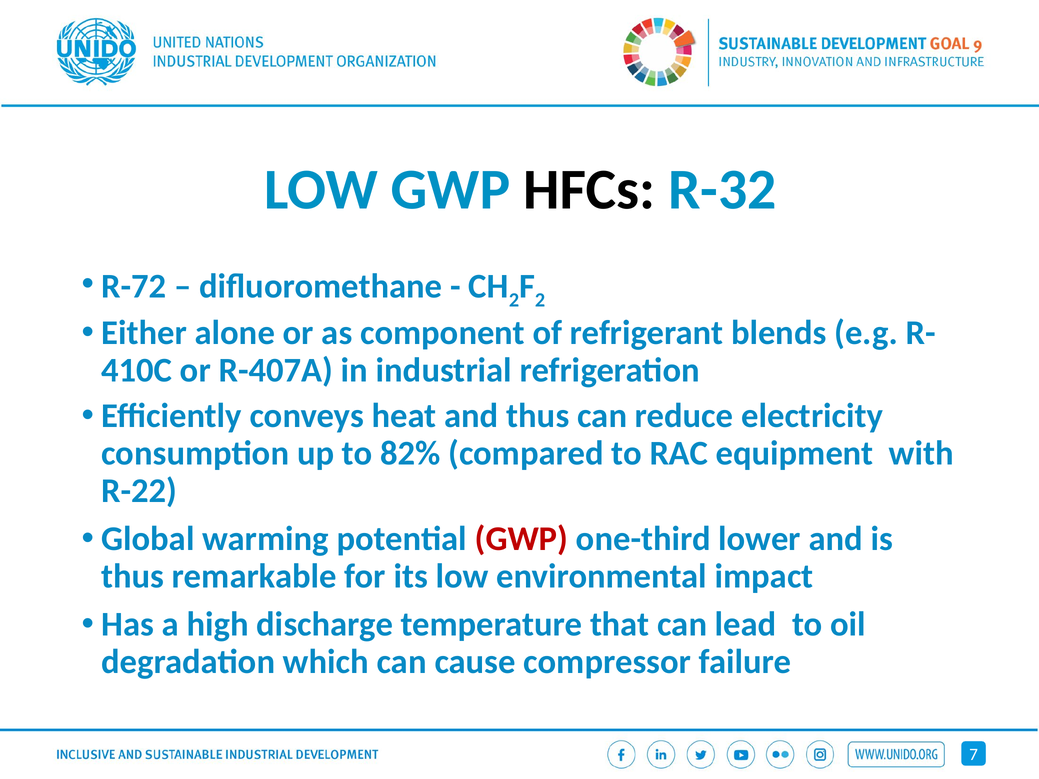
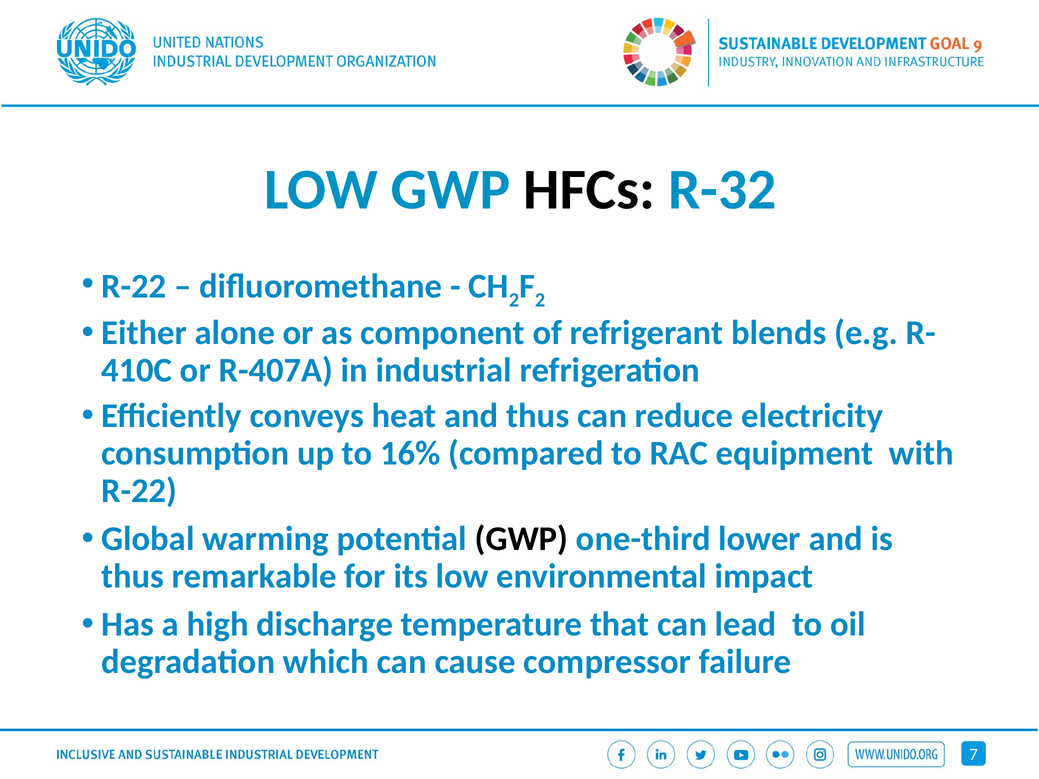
R-72: R-72 -> R-22 (134, 287)
82%: 82% -> 16% (410, 453)
GWP colour: red -> black (521, 539)
